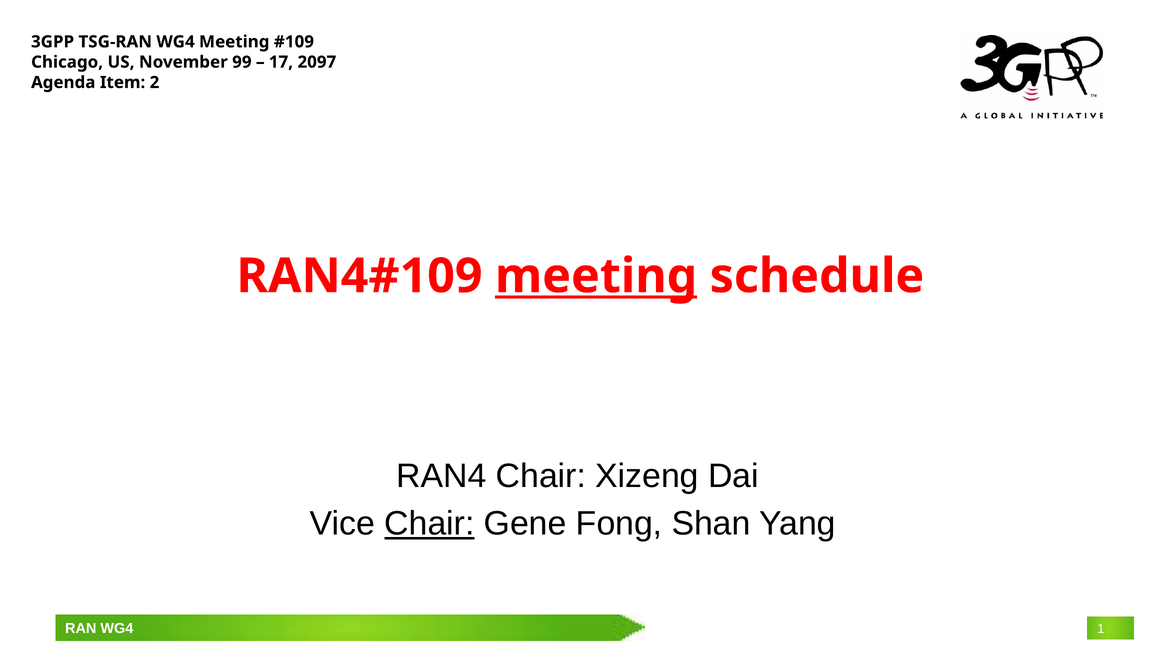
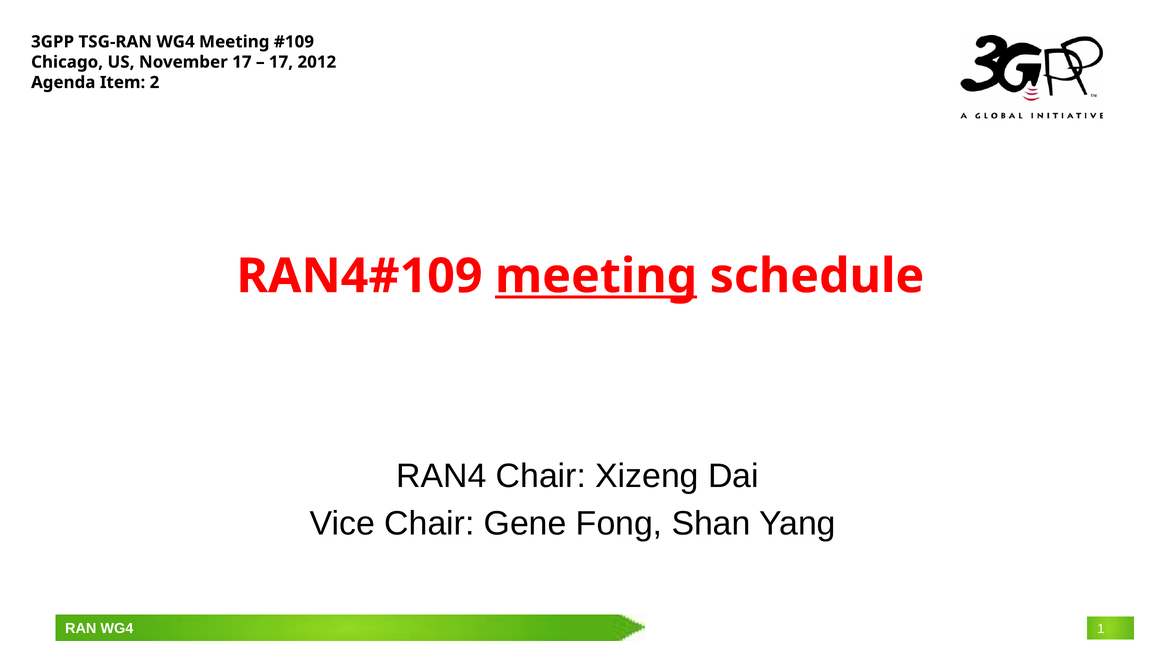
November 99: 99 -> 17 (242, 62)
2097: 2097 -> 2012 (317, 62)
Chair underline: present -> none (429, 524)
